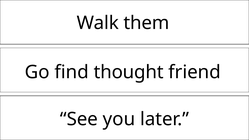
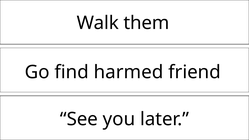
thought: thought -> harmed (128, 72)
